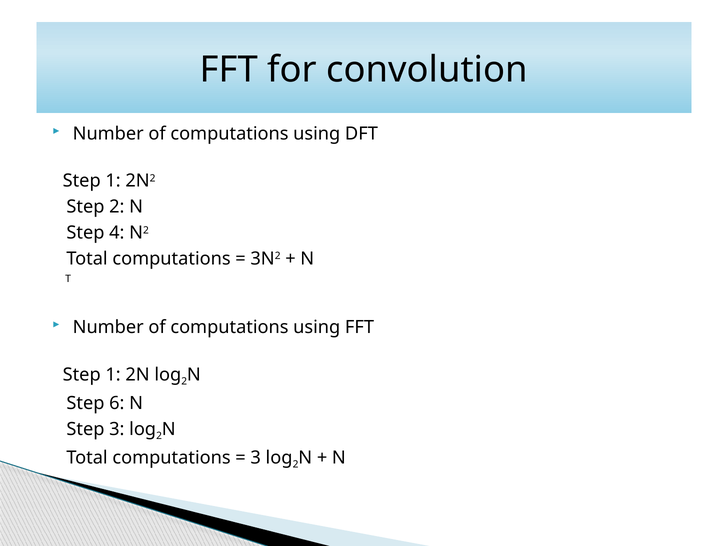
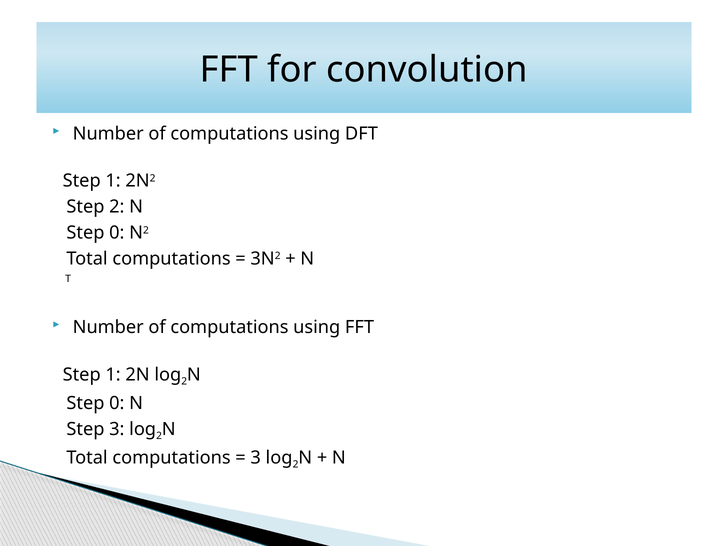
4: 4 -> 0 (117, 233)
6: 6 -> 0 (117, 403)
